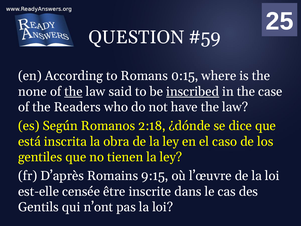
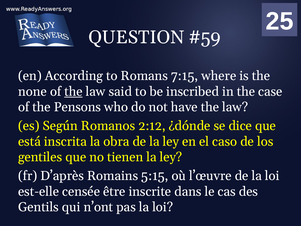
0:15: 0:15 -> 7:15 (185, 76)
inscribed underline: present -> none (193, 91)
Readers: Readers -> Pensons (77, 107)
2:18: 2:18 -> 2:12 (152, 126)
9:15: 9:15 -> 5:15 (155, 176)
